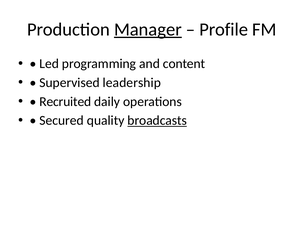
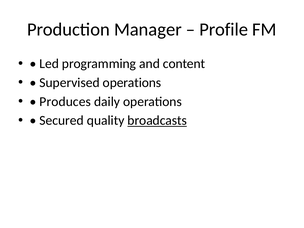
Manager underline: present -> none (148, 29)
Supervised leadership: leadership -> operations (132, 83)
Recruited: Recruited -> Produces (65, 102)
